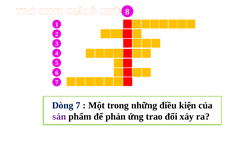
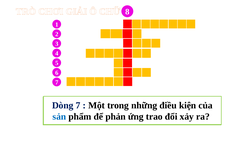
sản colour: purple -> blue (59, 116)
